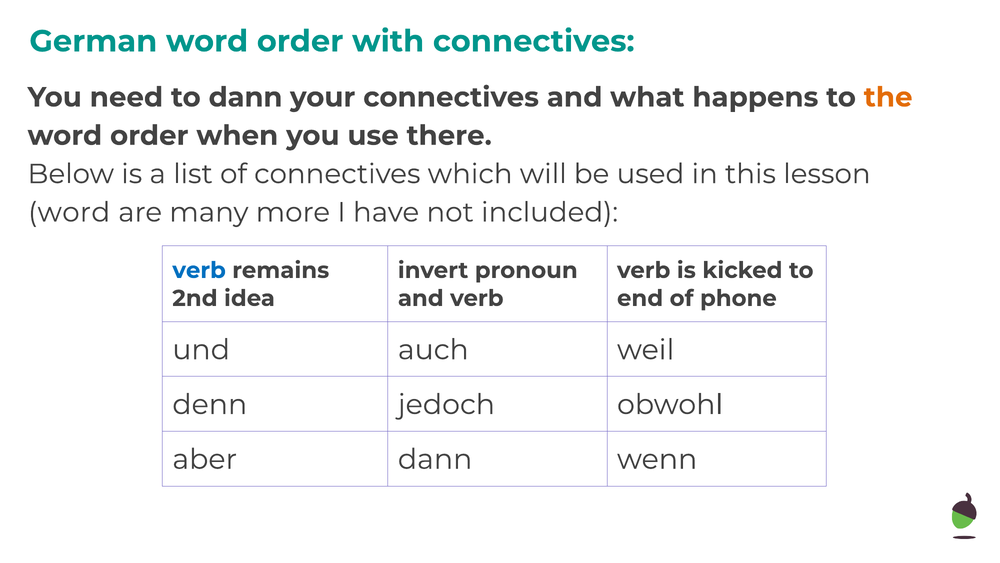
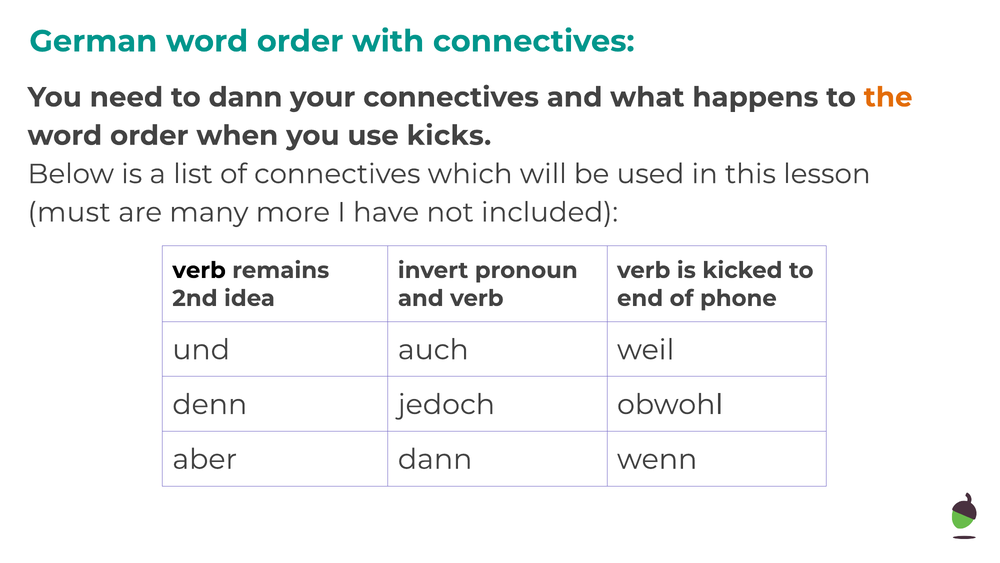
there: there -> kicks (449, 136)
word: word -> must (69, 212)
verb colour: blue -> black (199, 270)
